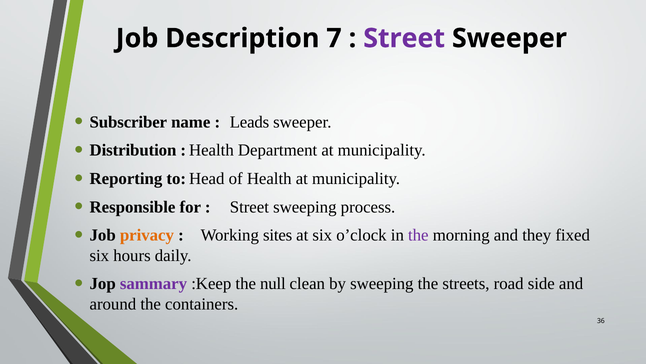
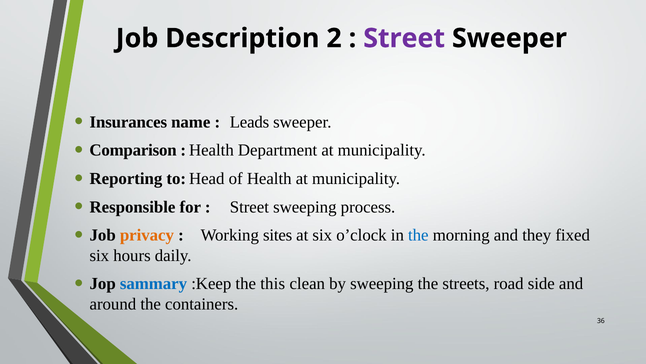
7: 7 -> 2 (334, 38)
Subscriber: Subscriber -> Insurances (128, 122)
Distribution: Distribution -> Comparison (133, 150)
the colour: purple -> blue (418, 235)
sammary colour: purple -> blue (153, 283)
null: null -> this (273, 283)
